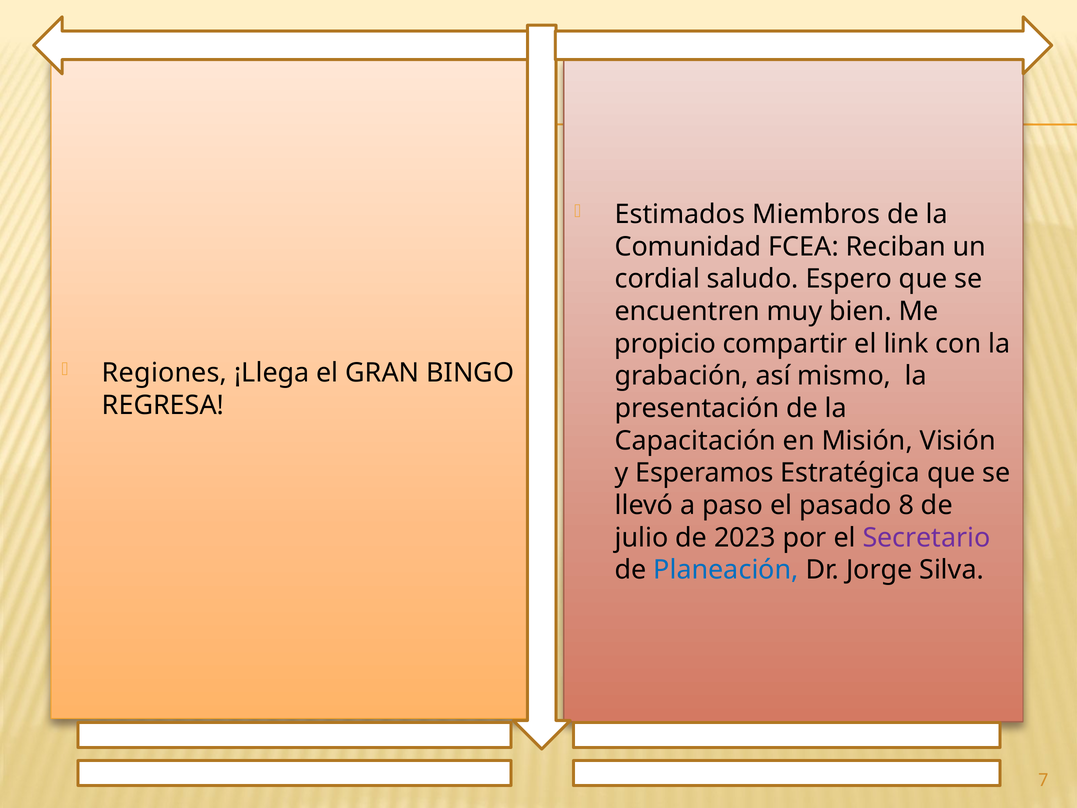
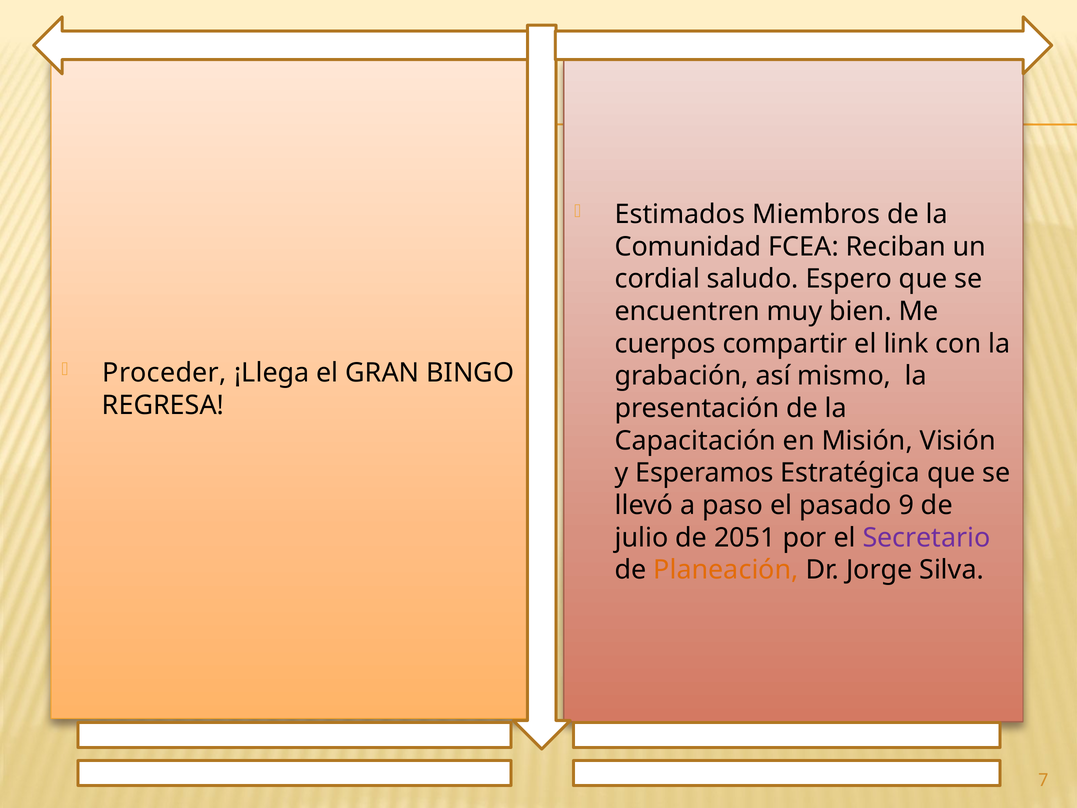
propicio: propicio -> cuerpos (665, 344)
Regiones: Regiones -> Proceder (164, 373)
8: 8 -> 9 (906, 505)
2023: 2023 -> 2051 (745, 537)
Planeación colour: blue -> orange (726, 570)
